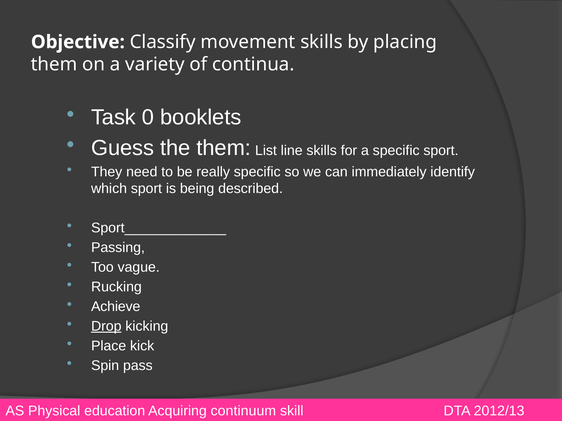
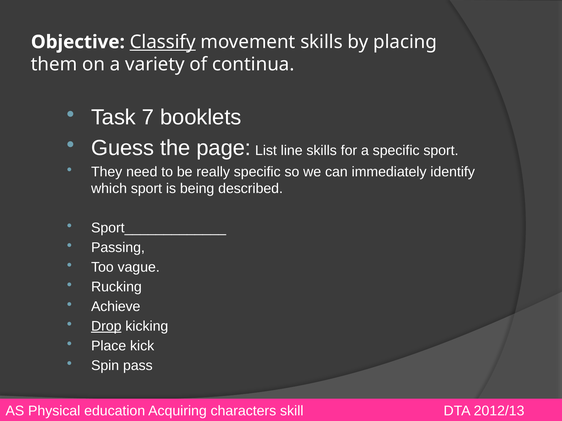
Classify underline: none -> present (163, 42)
0: 0 -> 7 (148, 118)
the them: them -> page (224, 148)
continuum: continuum -> characters (243, 411)
